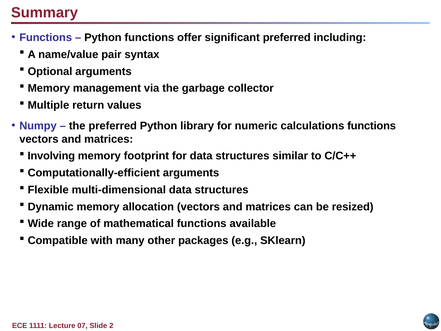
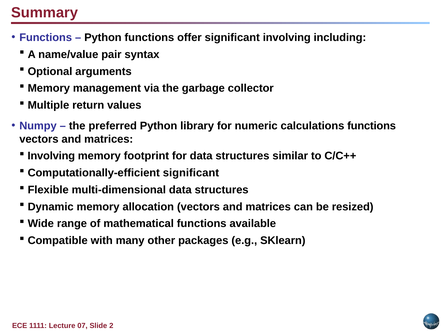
significant preferred: preferred -> involving (287, 38)
Computationally-efficient arguments: arguments -> significant (191, 173)
